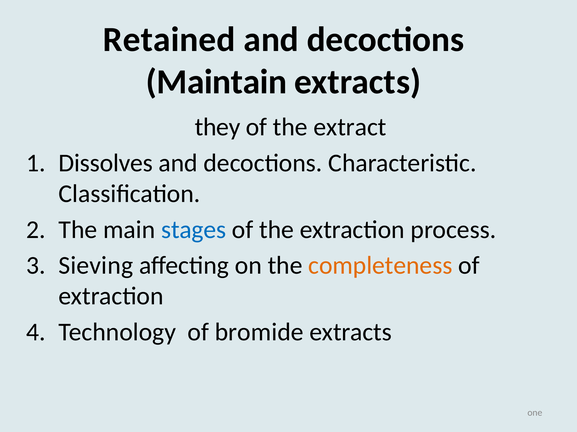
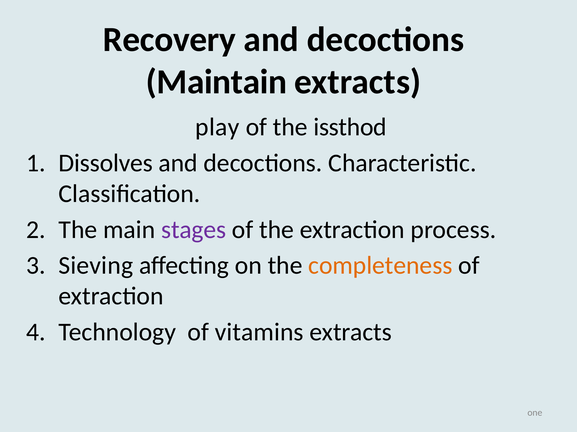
Retained: Retained -> Recovery (169, 40)
they: they -> play (217, 127)
extract: extract -> issthod (350, 127)
stages colour: blue -> purple (194, 230)
bromide: bromide -> vitamins (259, 333)
